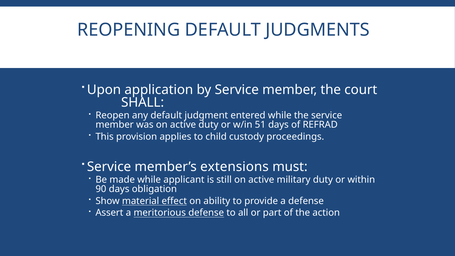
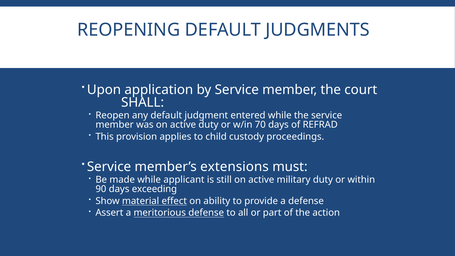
51: 51 -> 70 (260, 125)
obligation: obligation -> exceeding (154, 189)
